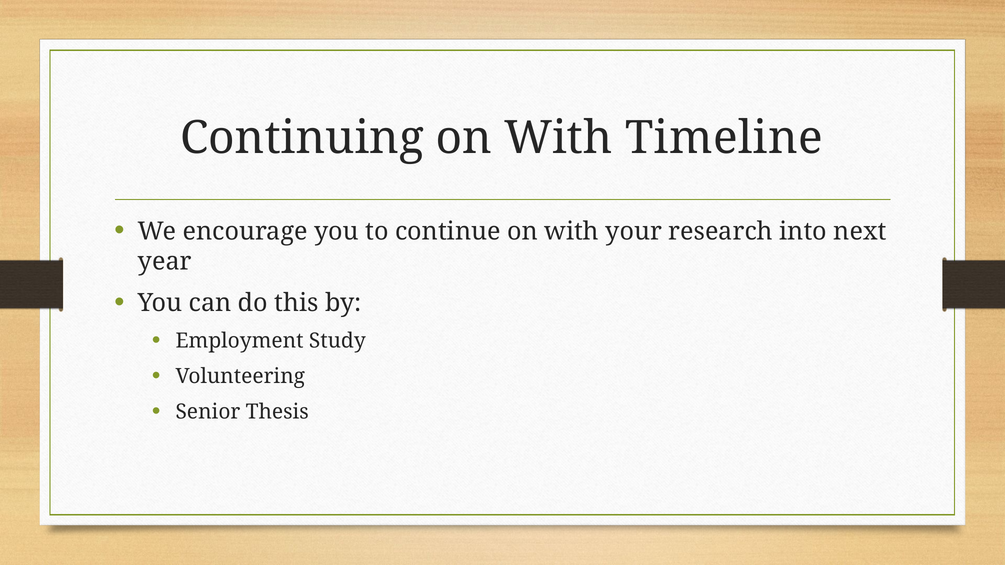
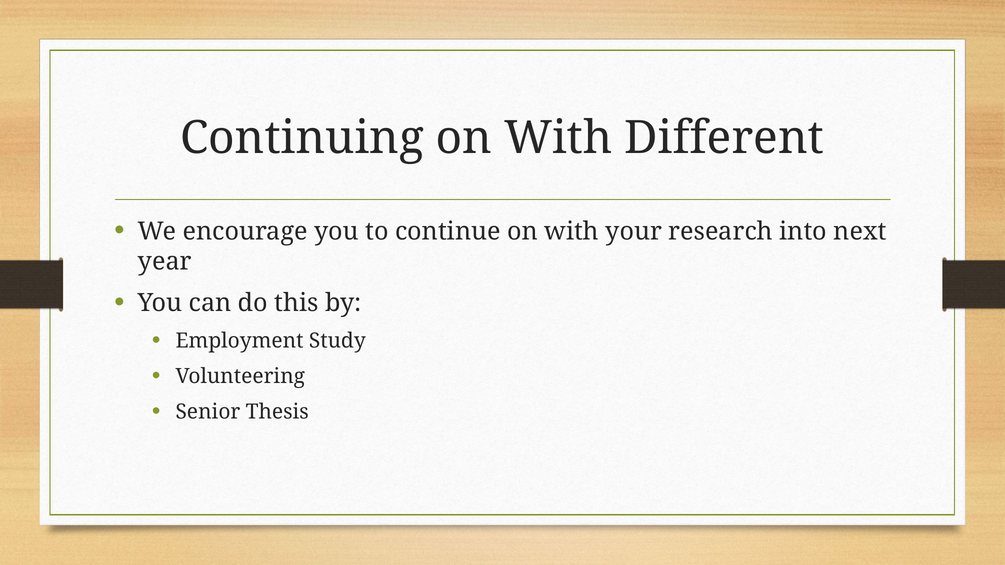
Timeline: Timeline -> Different (724, 138)
